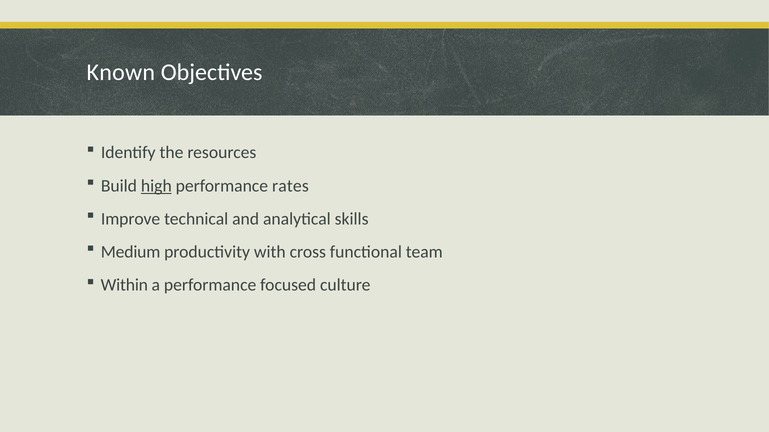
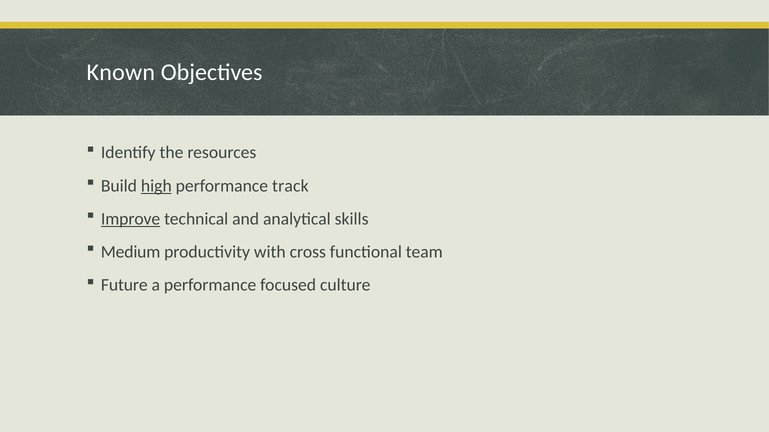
rates: rates -> track (290, 186)
Improve underline: none -> present (131, 219)
Within: Within -> Future (124, 285)
